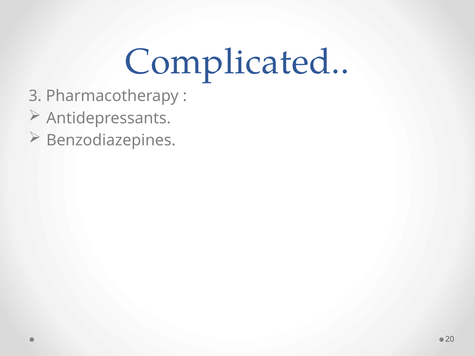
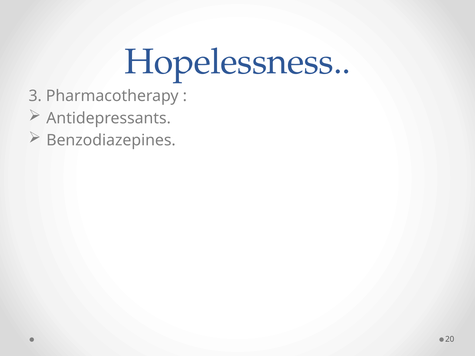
Complicated: Complicated -> Hopelessness (238, 62)
